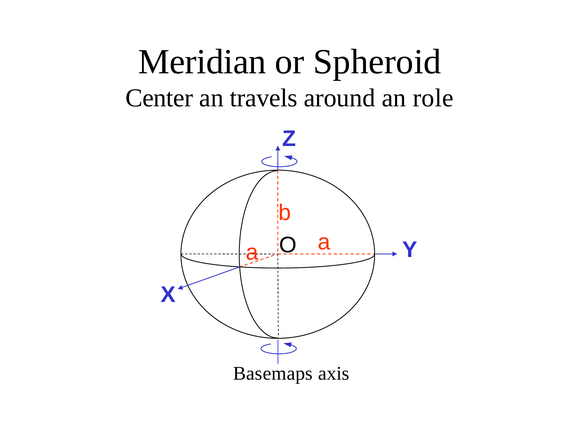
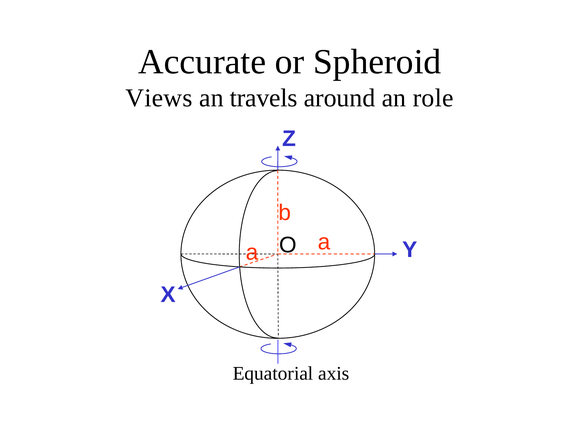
Meridian: Meridian -> Accurate (202, 62)
Center: Center -> Views (159, 98)
Basemaps: Basemaps -> Equatorial (273, 373)
